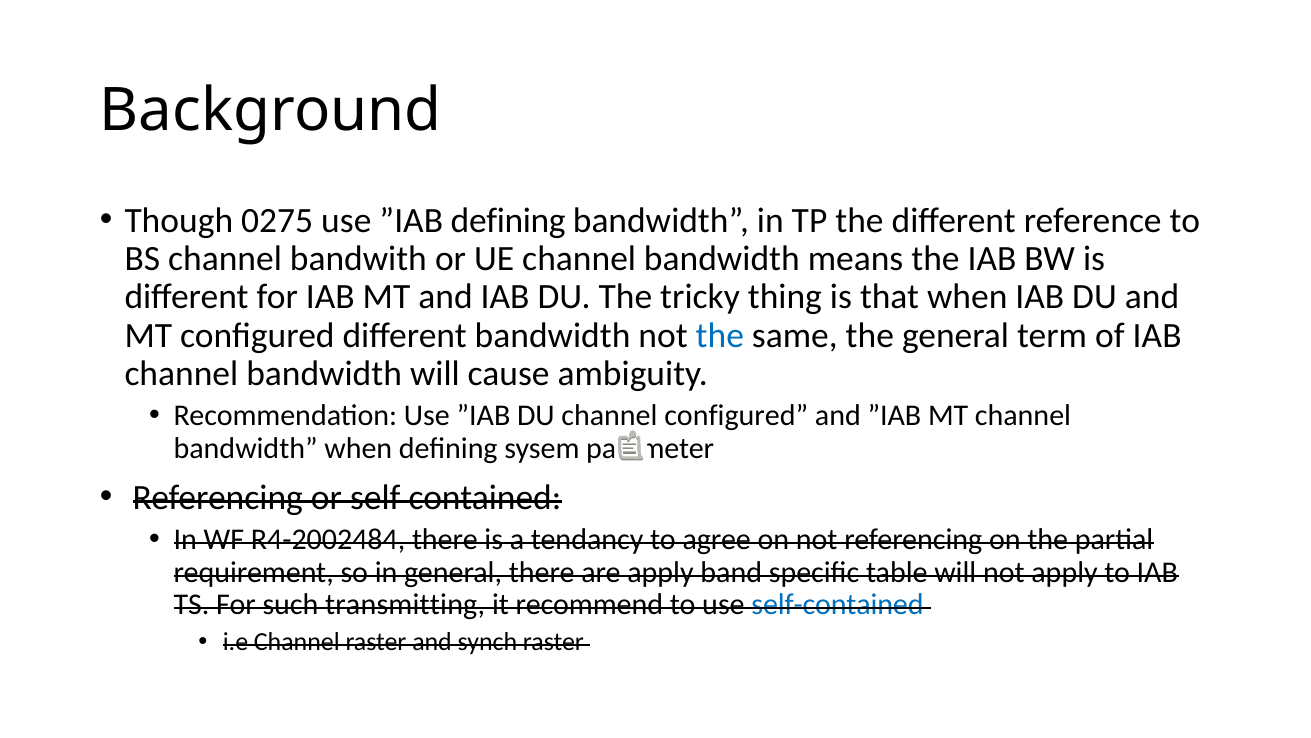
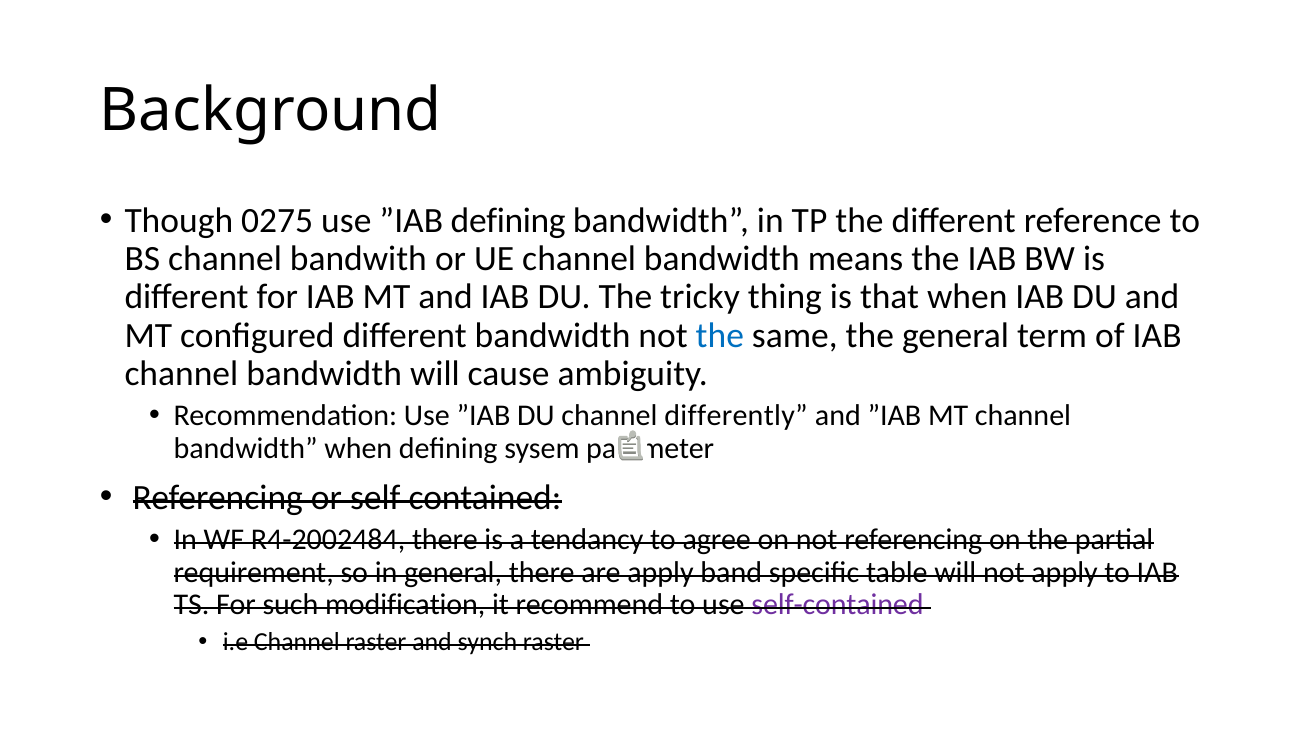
channel configured: configured -> differently (736, 416)
transmitting: transmitting -> modification (405, 604)
self-contained colour: blue -> purple (837, 604)
